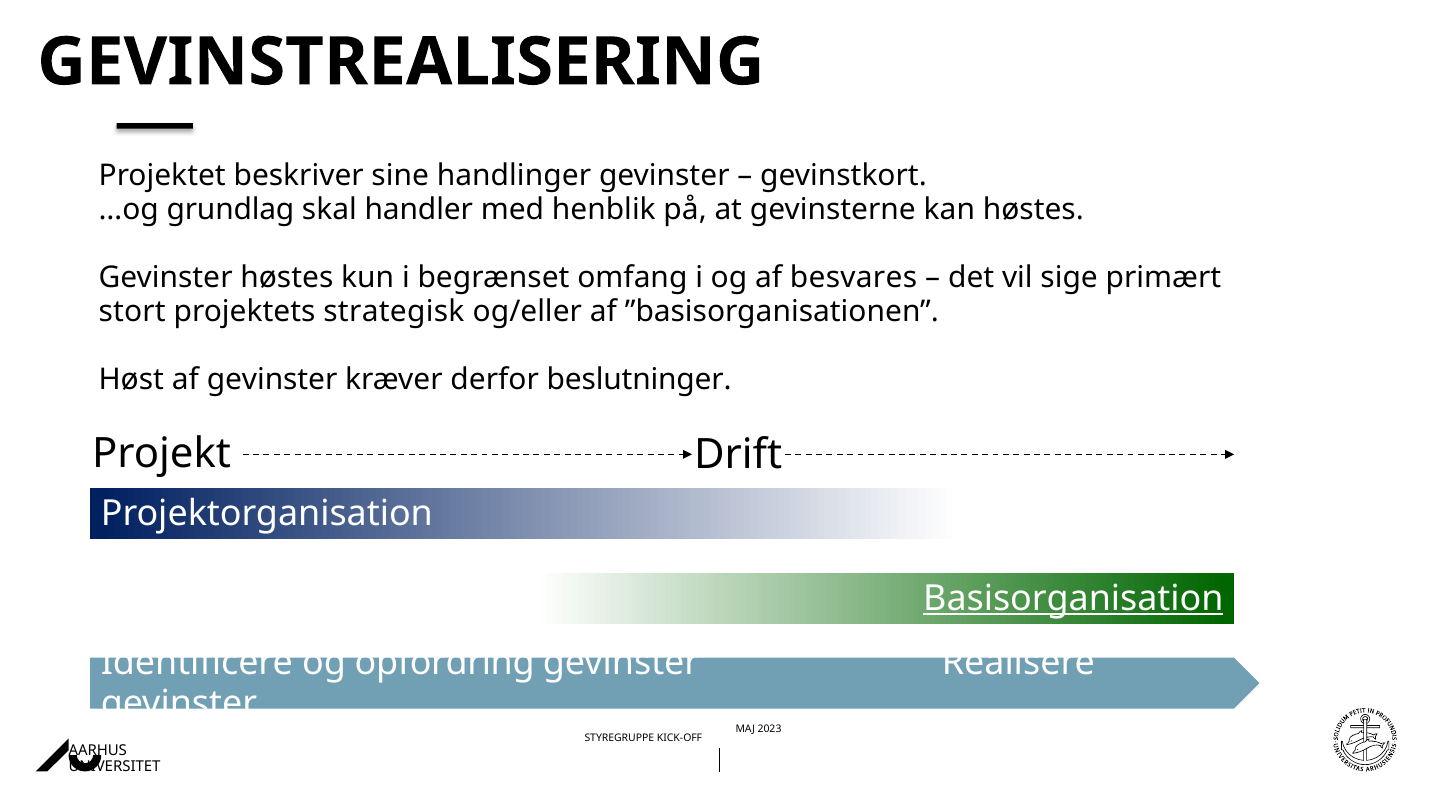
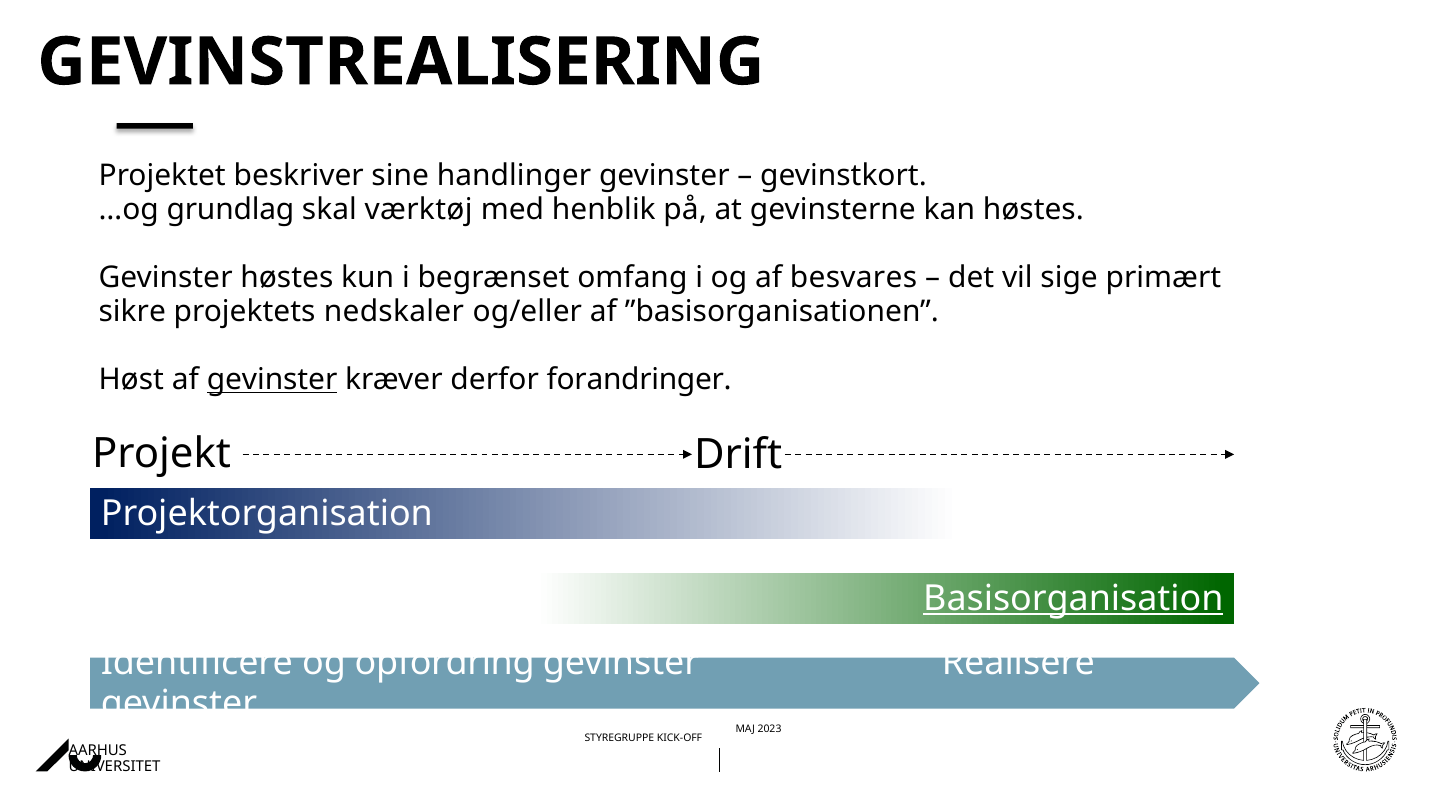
handler: handler -> værktøj (419, 209)
stort: stort -> sikre (132, 312)
strategisk: strategisk -> nedskaler (394, 312)
gevinster underline: none -> present (272, 380)
beslutninger: beslutninger -> forandringer (639, 380)
